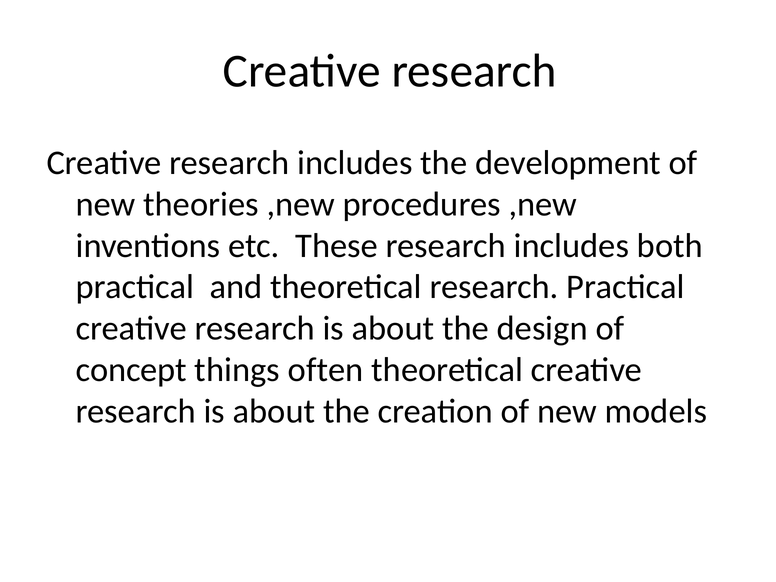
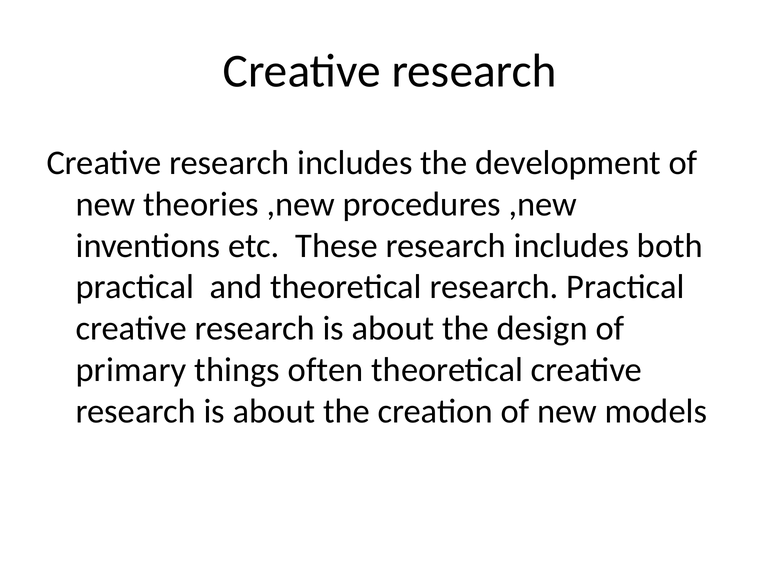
concept: concept -> primary (131, 370)
